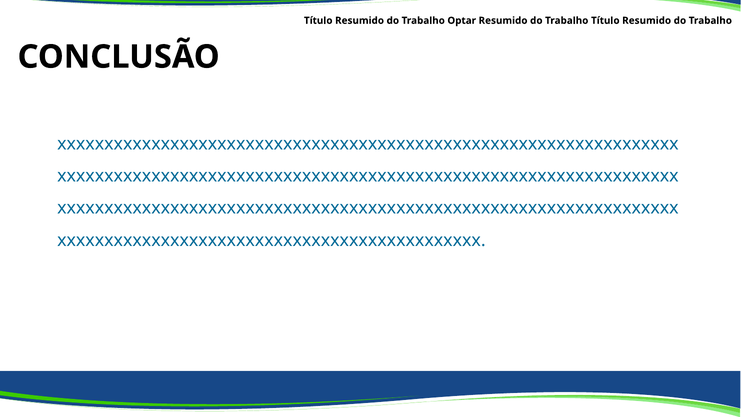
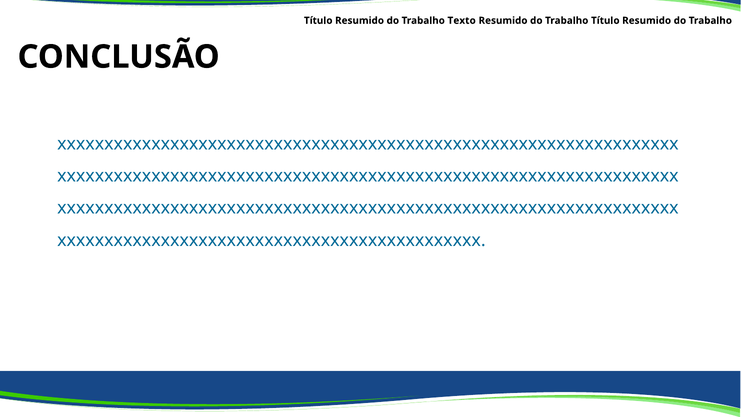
Optar: Optar -> Texto (462, 21)
